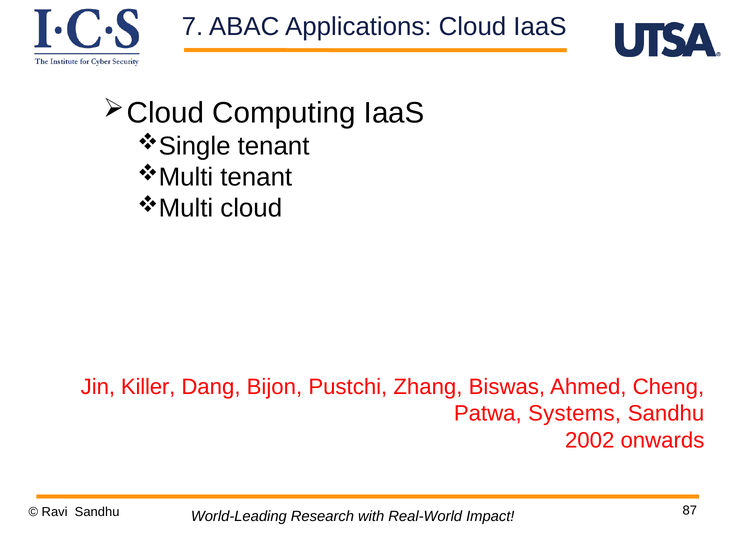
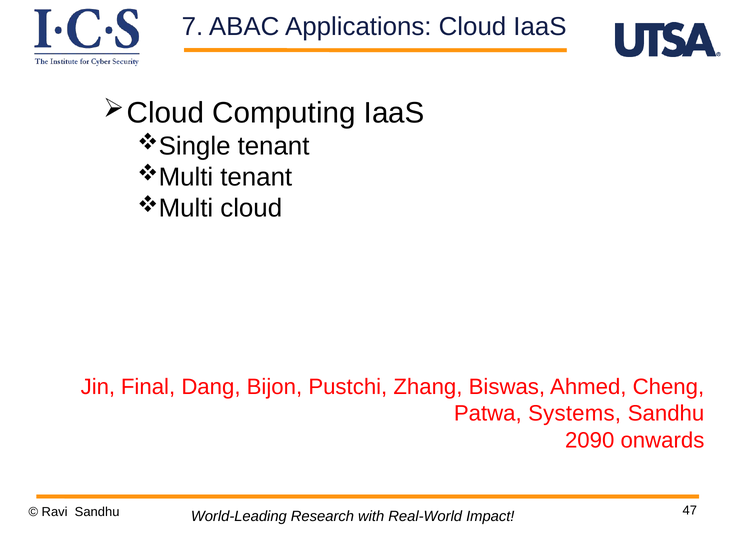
Killer: Killer -> Final (148, 387)
2002: 2002 -> 2090 (590, 440)
87: 87 -> 47 (690, 510)
